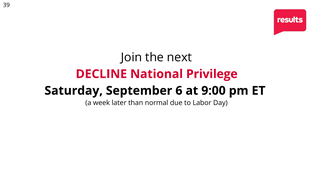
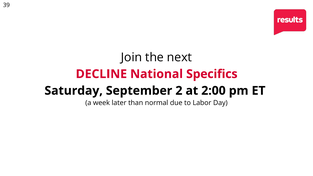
Privilege: Privilege -> Specifics (212, 74)
6: 6 -> 2 (179, 91)
9:00: 9:00 -> 2:00 (213, 91)
